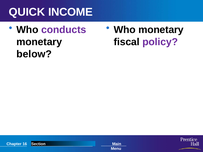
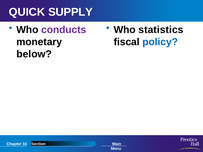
INCOME: INCOME -> SUPPLY (70, 12)
Who monetary: monetary -> statistics (161, 30)
policy colour: purple -> blue (160, 42)
